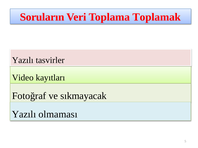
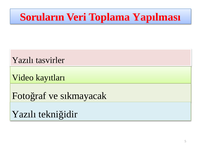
Toplamak: Toplamak -> Yapılması (157, 17)
olmaması: olmaması -> tekniğidir (58, 115)
